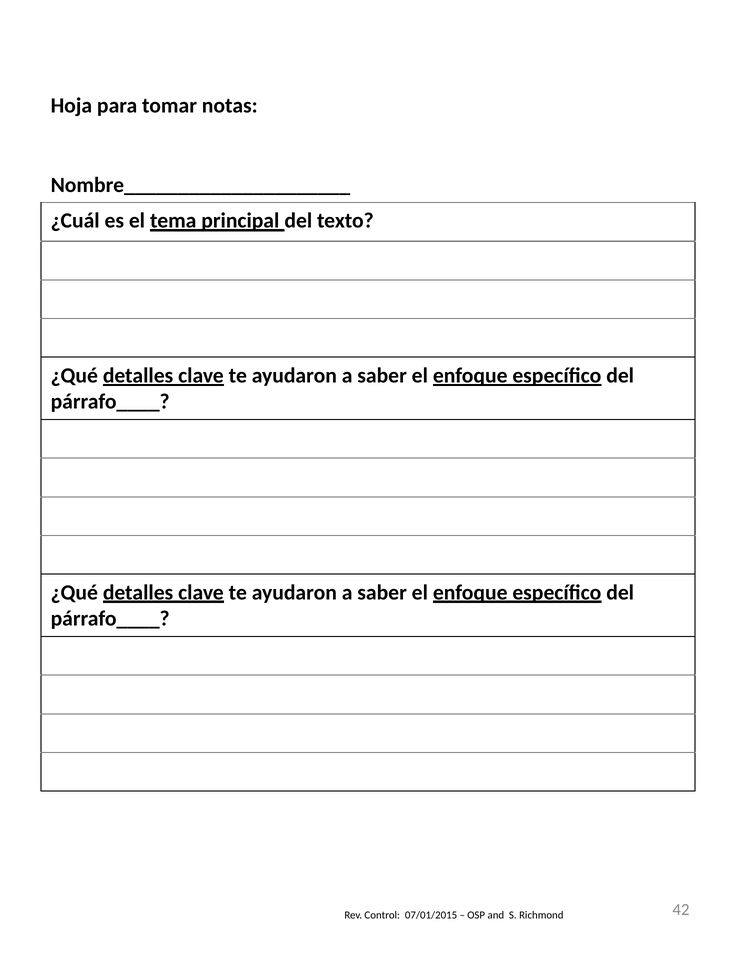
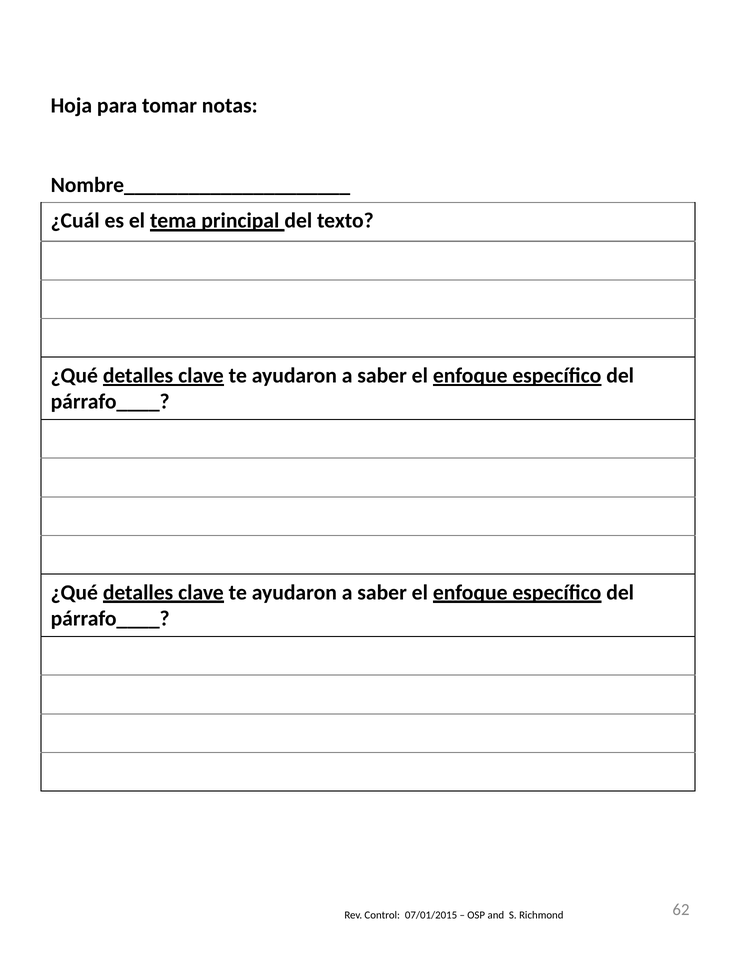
42: 42 -> 62 (681, 909)
